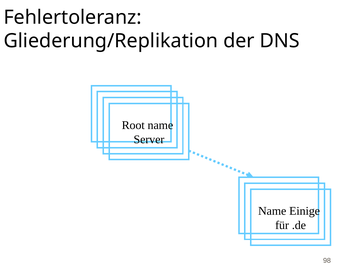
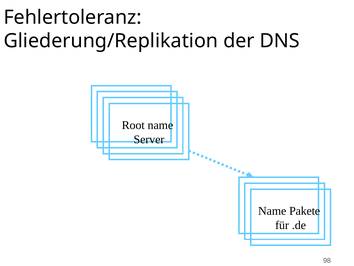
Einige: Einige -> Pakete (305, 211)
